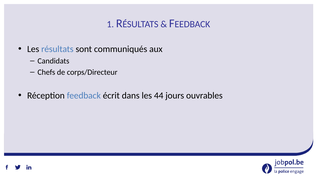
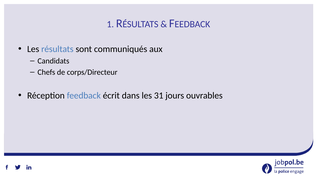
44: 44 -> 31 (159, 95)
